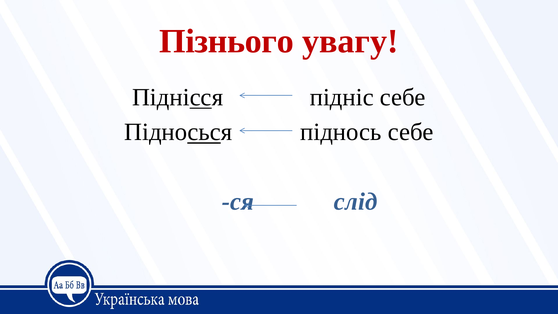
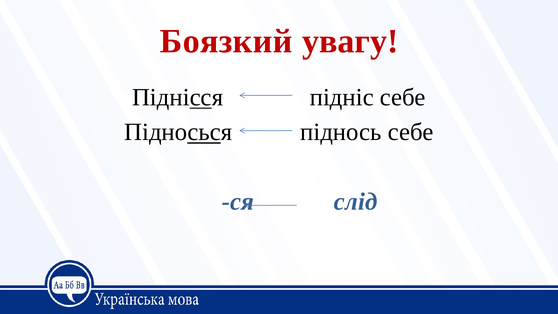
Пізнього: Пізнього -> Боязкий (226, 41)
